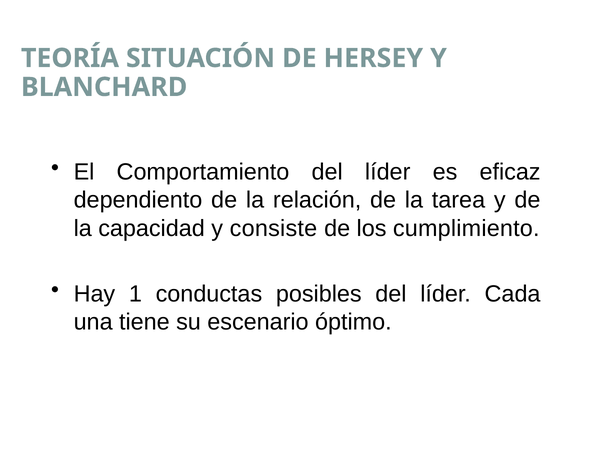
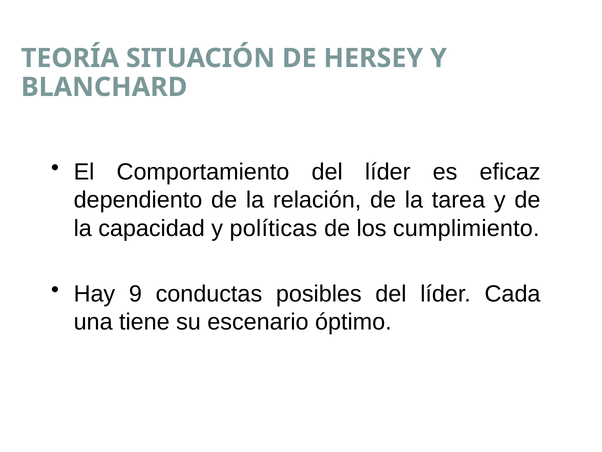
consiste: consiste -> políticas (273, 228)
1: 1 -> 9 (135, 294)
